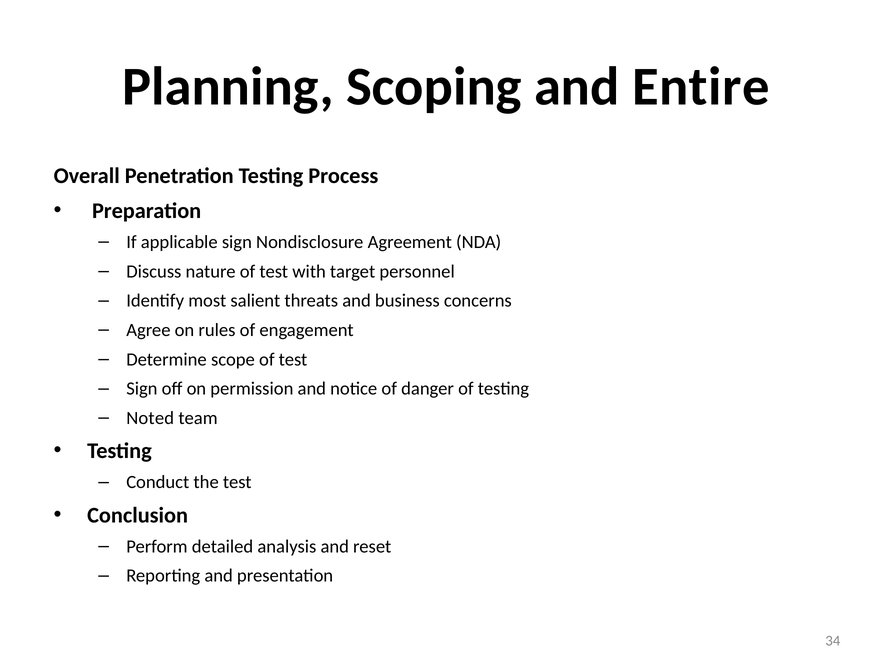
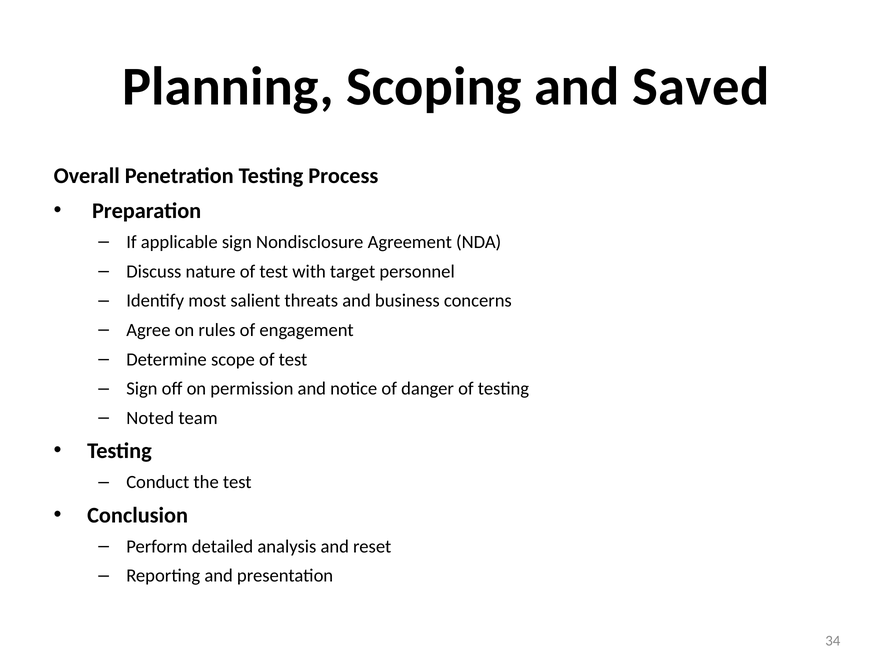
Entire: Entire -> Saved (701, 87)
